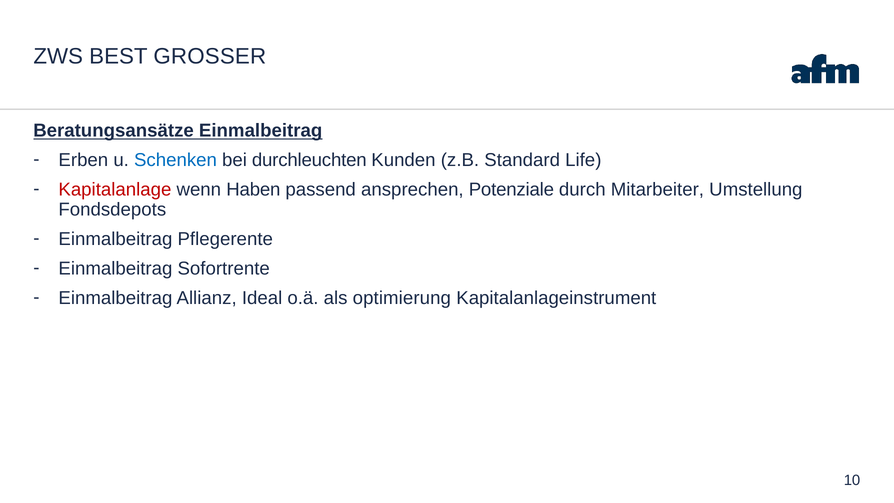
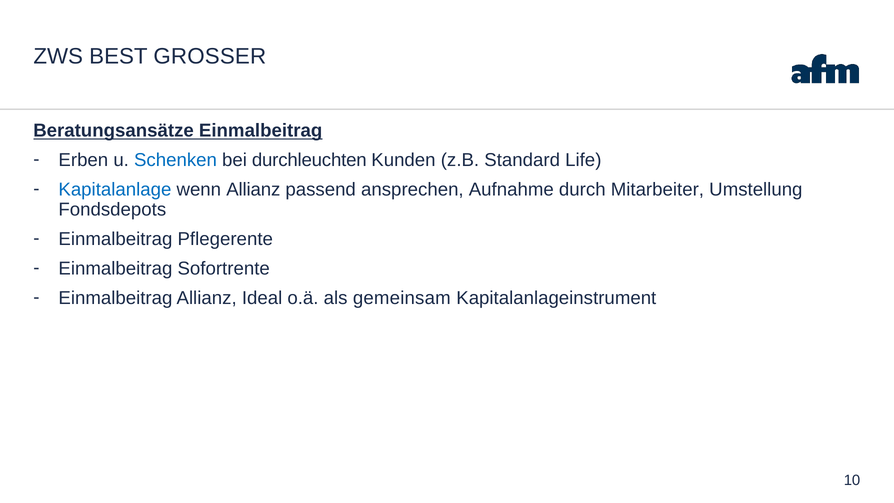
Kapitalanlage colour: red -> blue (115, 189)
wenn Haben: Haben -> Allianz (253, 189)
Potenziale: Potenziale -> Aufnahme (511, 189)
optimierung: optimierung -> gemeinsam (402, 298)
